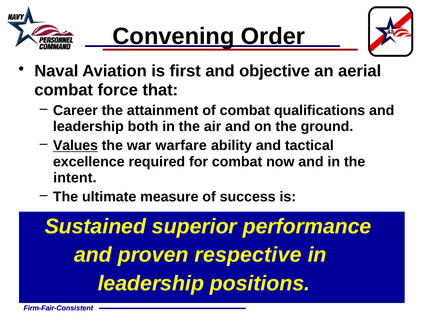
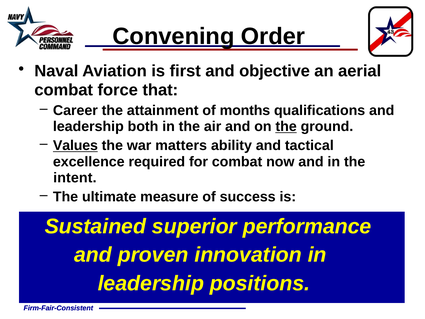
of combat: combat -> months (245, 110)
the underline: none -> present (286, 126)
warfare: warfare -> matters (181, 145)
respective: respective -> innovation (248, 255)
